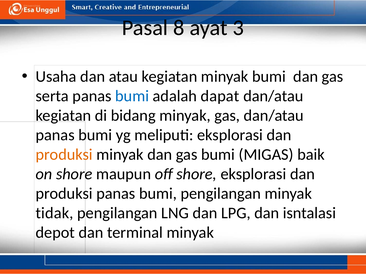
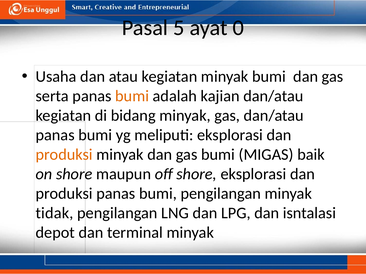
8: 8 -> 5 (179, 28)
3: 3 -> 0 (238, 28)
bumi colour: blue -> orange (132, 96)
dapat: dapat -> kajian (220, 96)
